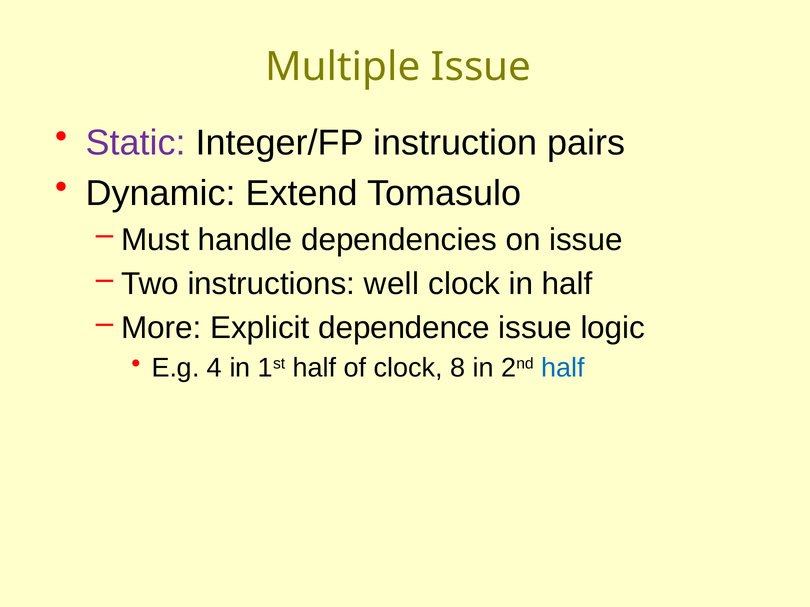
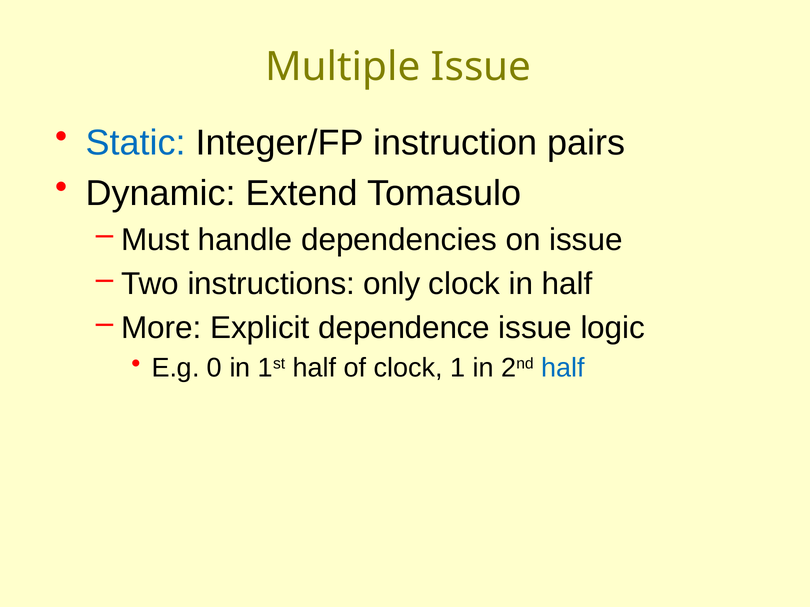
Static colour: purple -> blue (136, 143)
well: well -> only (392, 284)
4: 4 -> 0 (215, 368)
8: 8 -> 1 (458, 368)
